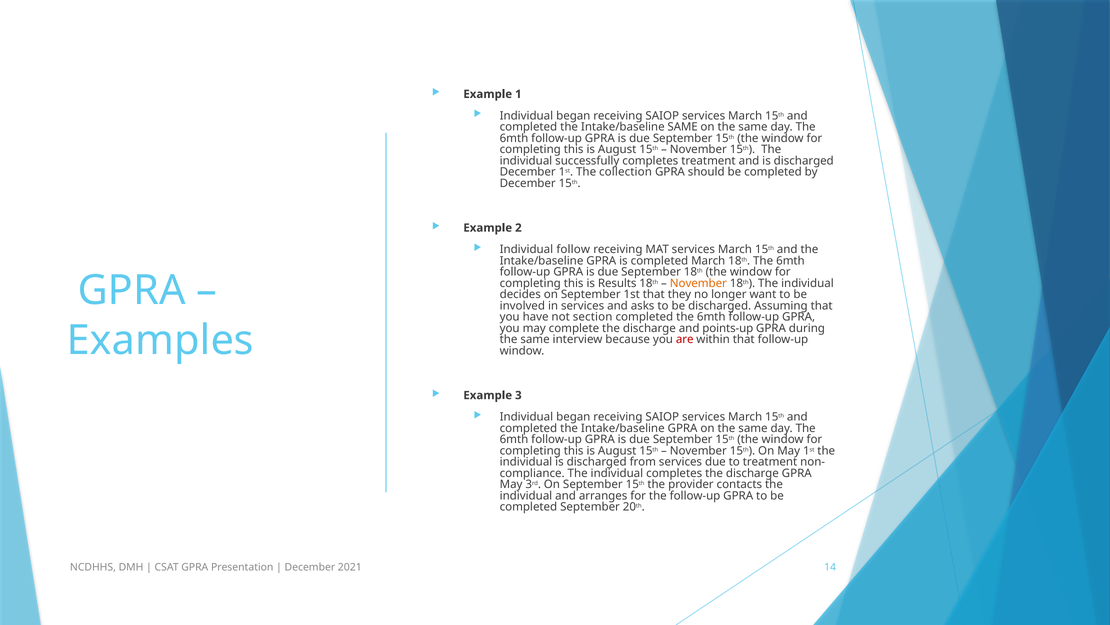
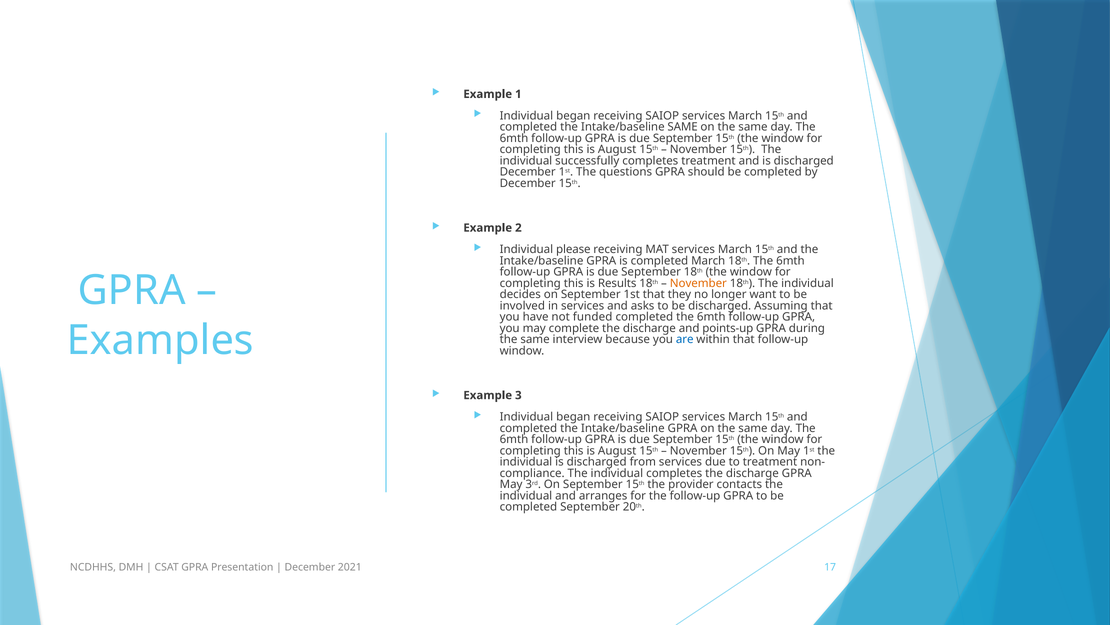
collection: collection -> questions (626, 172)
follow: follow -> please (573, 249)
section: section -> funded (593, 317)
are colour: red -> blue (685, 339)
14: 14 -> 17 (830, 567)
